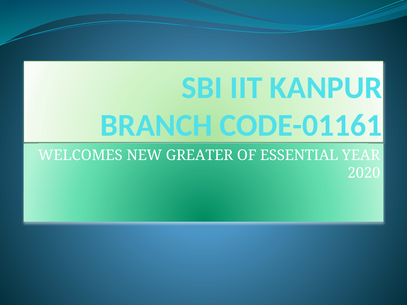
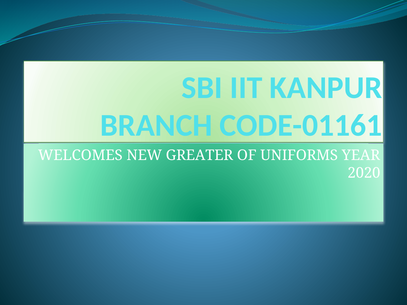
ESSENTIAL: ESSENTIAL -> UNIFORMS (299, 156)
